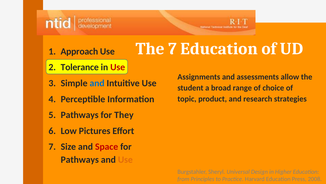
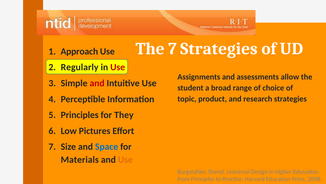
7 Education: Education -> Strategies (219, 49)
Tolerance: Tolerance -> Regularly (80, 67)
and colour: blue -> red (97, 83)
Pathways: Pathways -> Principles (80, 115)
Space colour: red -> blue (107, 146)
Pathways: Pathways -> Materials (80, 159)
